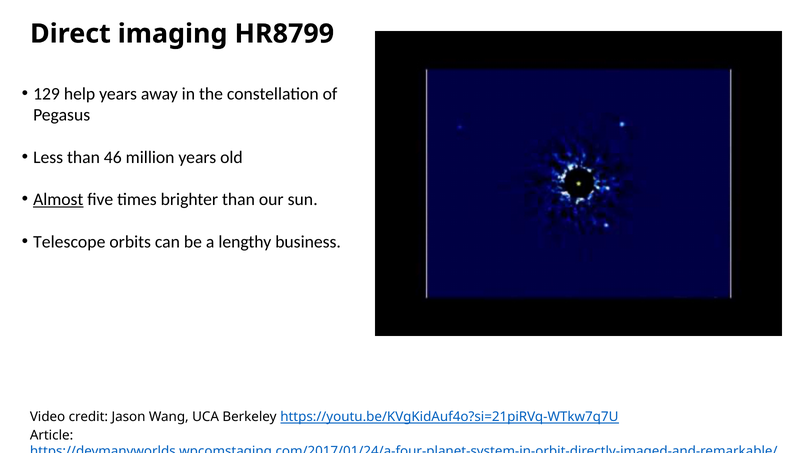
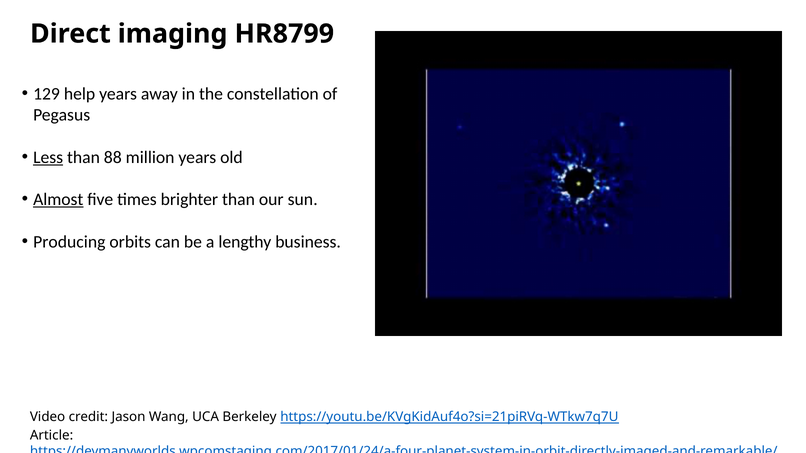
Less underline: none -> present (48, 157)
46: 46 -> 88 (113, 157)
Telescope: Telescope -> Producing (69, 242)
